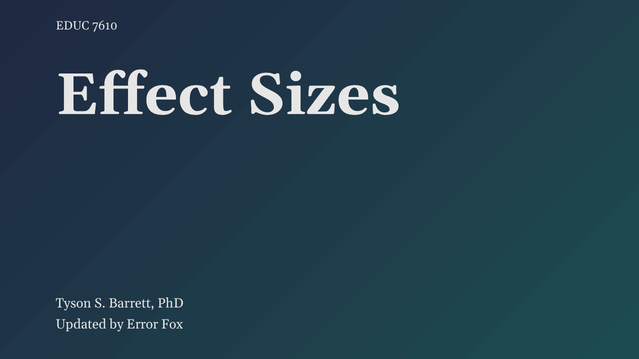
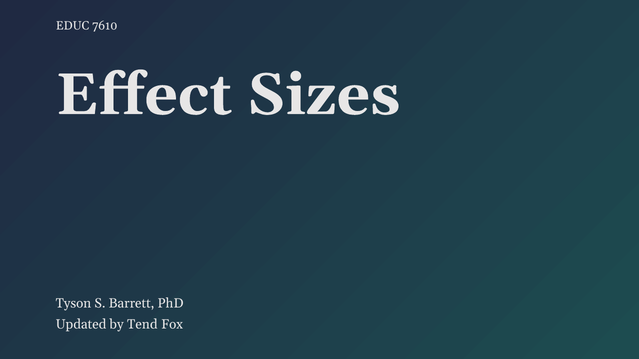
Error: Error -> Tend (142, 325)
